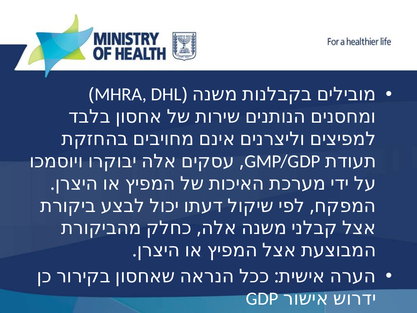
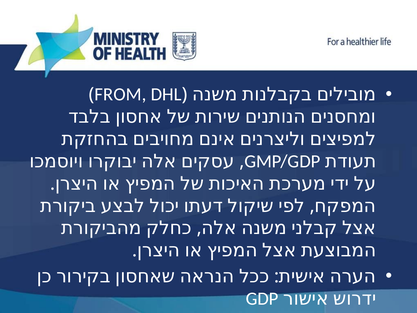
MHRA: MHRA -> FROM (120, 94)
